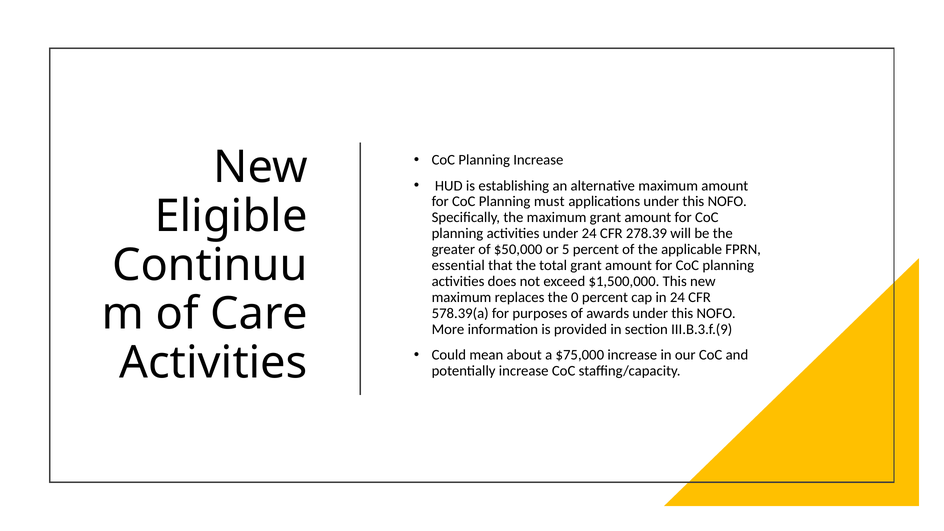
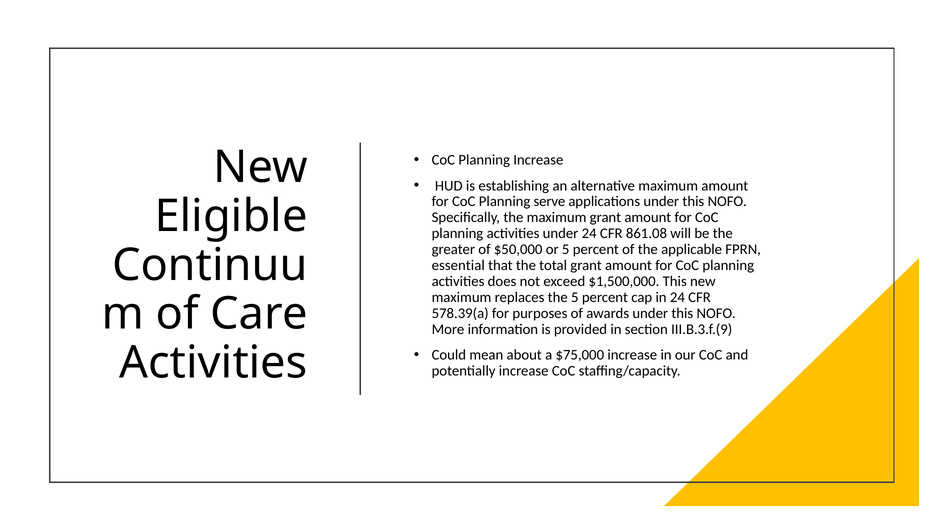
must: must -> serve (549, 202)
278.39: 278.39 -> 861.08 (646, 233)
the 0: 0 -> 5 (575, 297)
